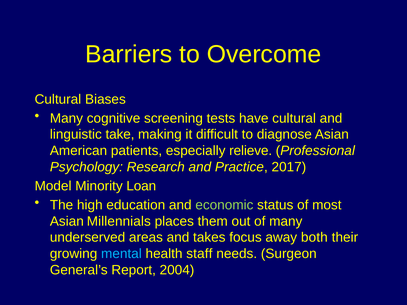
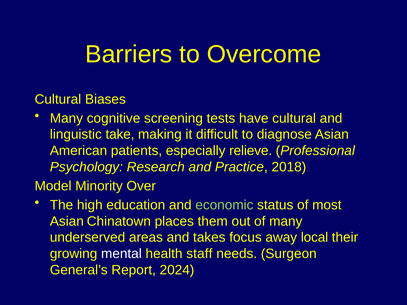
2017: 2017 -> 2018 (289, 167)
Loan: Loan -> Over (141, 186)
Millennials: Millennials -> Chinatown (119, 221)
both: both -> local (315, 238)
mental colour: light blue -> white (121, 254)
2004: 2004 -> 2024 (177, 270)
